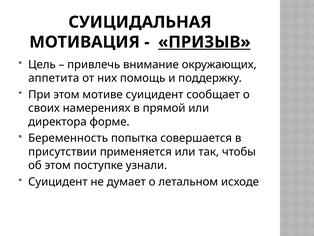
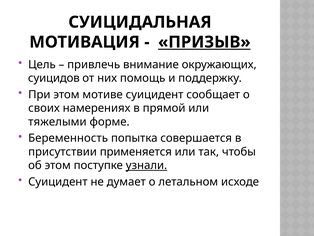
аппетита: аппетита -> суицидов (54, 78)
директора: директора -> тяжелыми (57, 122)
узнали underline: none -> present (146, 165)
